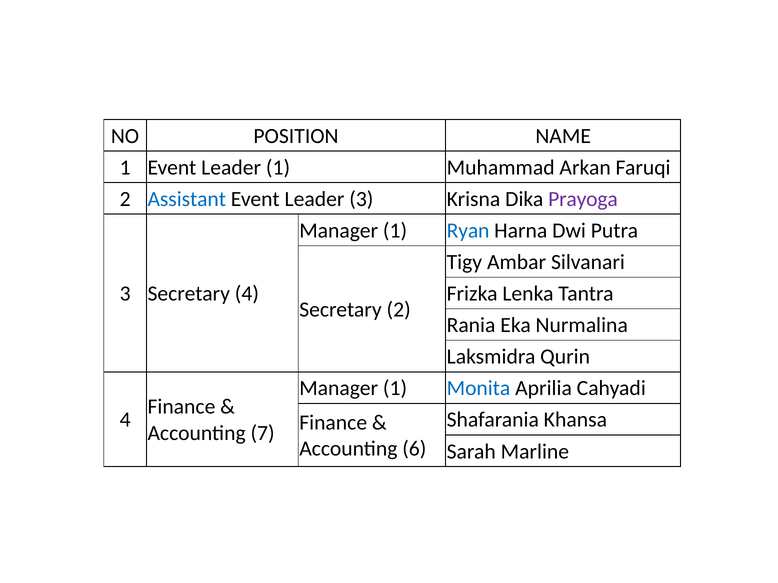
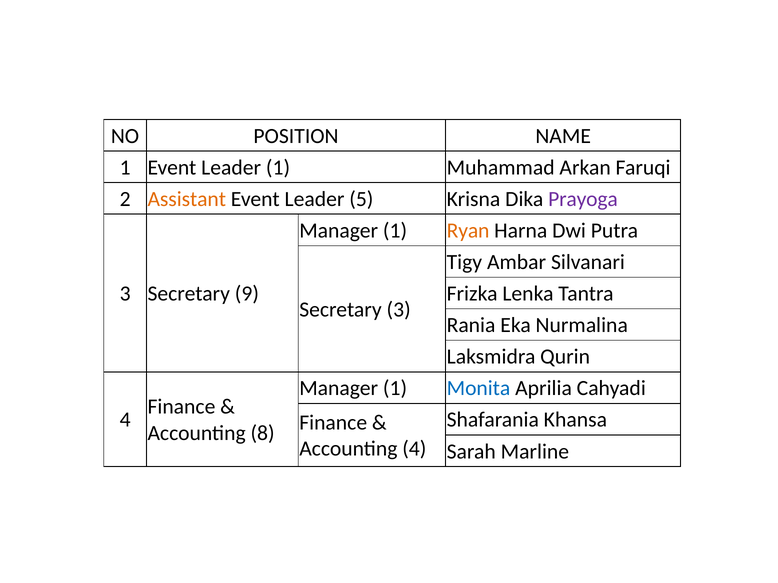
Assistant colour: blue -> orange (187, 199)
Leader 3: 3 -> 5 (361, 199)
Ryan colour: blue -> orange (468, 231)
Secretary 4: 4 -> 9 (247, 294)
Secretary 2: 2 -> 3 (399, 310)
7: 7 -> 8 (263, 433)
Accounting 6: 6 -> 4 (414, 449)
